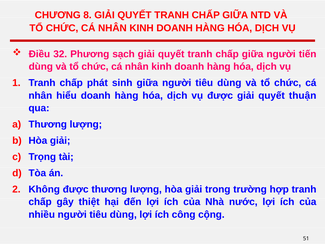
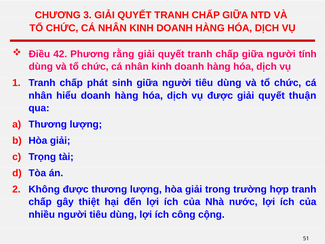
8: 8 -> 3 (87, 15)
32: 32 -> 42 (60, 54)
sạch: sạch -> rằng (123, 54)
tiến: tiến -> tính (308, 54)
